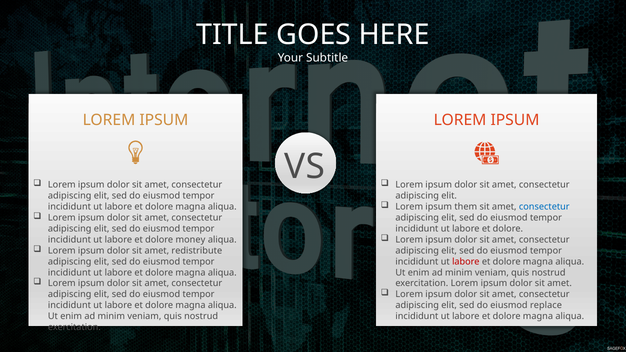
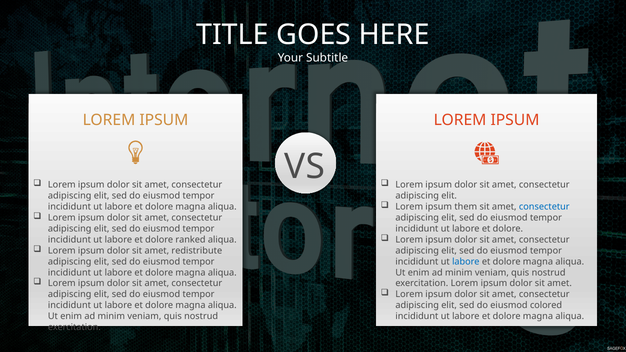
money: money -> ranked (190, 240)
labore colour: red -> blue (466, 262)
replace: replace -> colored (546, 306)
